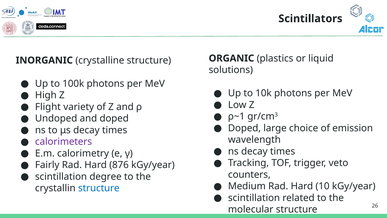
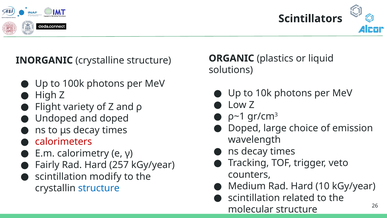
calorimeters colour: purple -> red (64, 142)
876: 876 -> 257 (119, 165)
degree: degree -> modify (105, 176)
